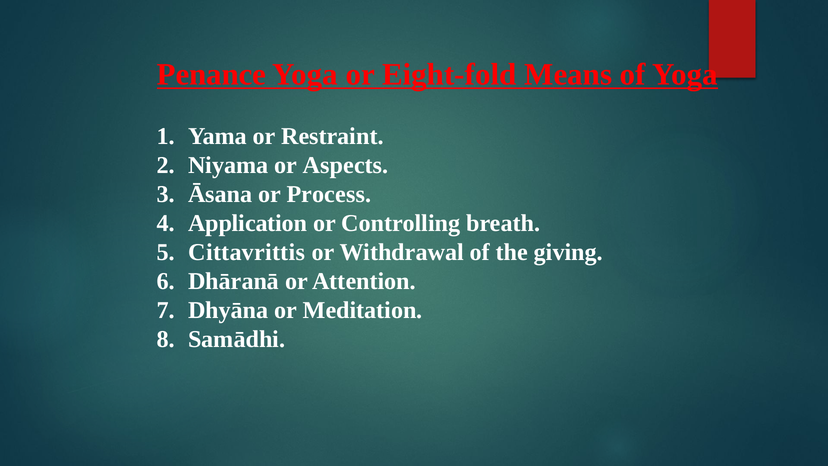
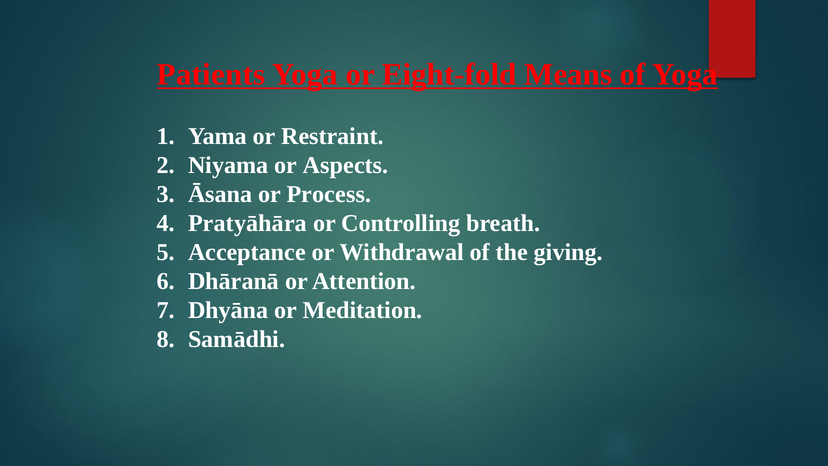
Penance: Penance -> Patients (211, 75)
Application: Application -> Pratyāhāra (248, 223)
Cittavrittis: Cittavrittis -> Acceptance (247, 252)
